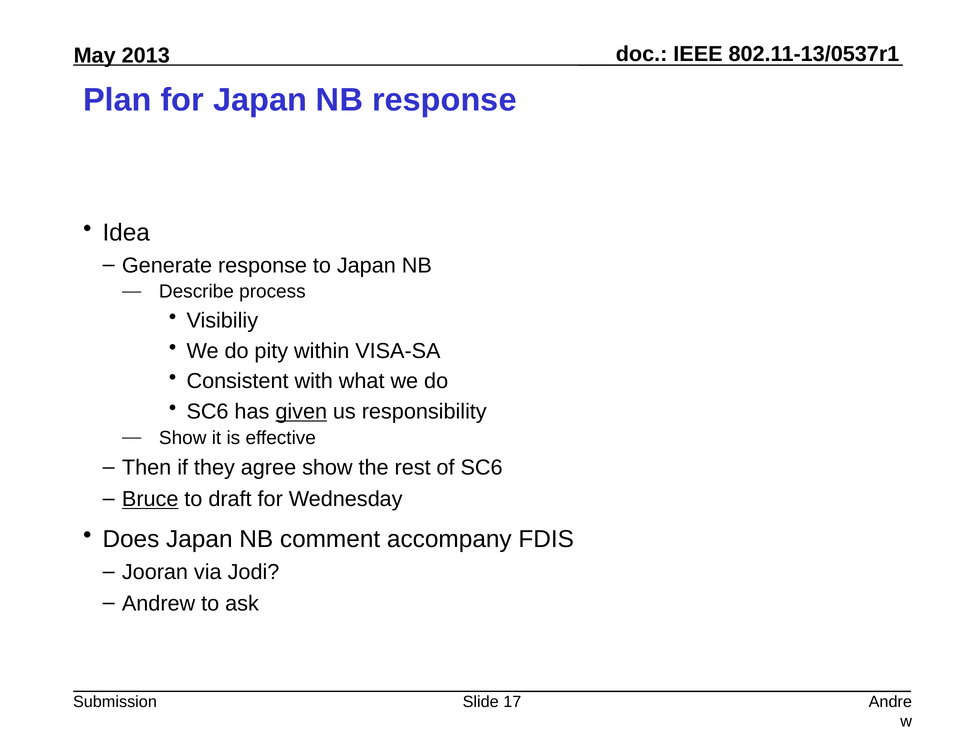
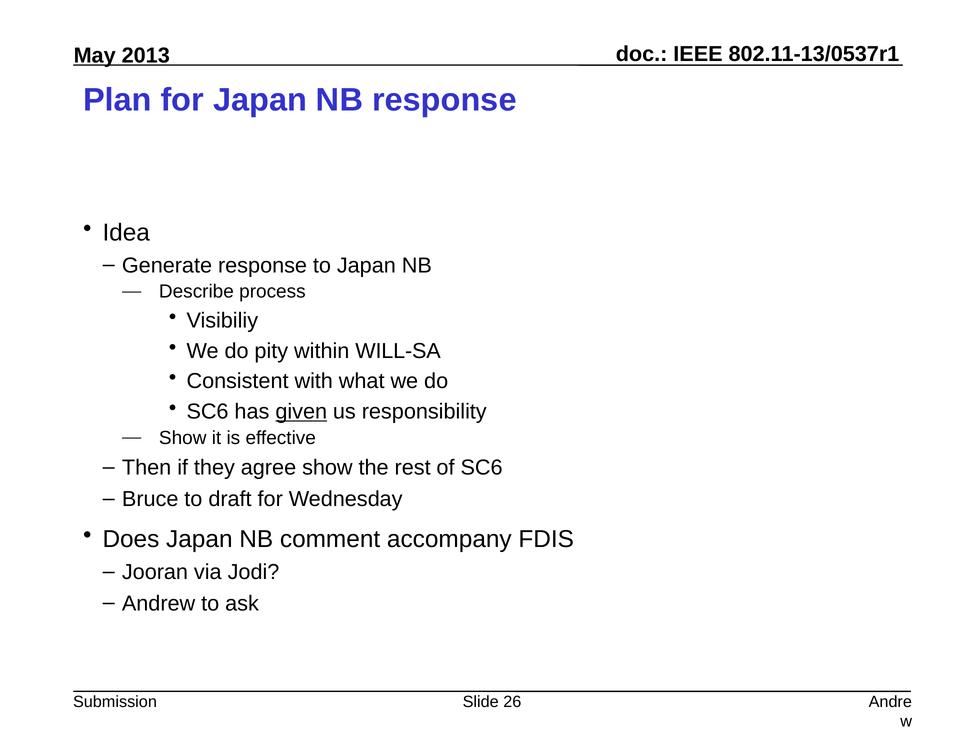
VISA-SA: VISA-SA -> WILL-SA (398, 351)
Bruce underline: present -> none (150, 499)
17: 17 -> 26 (512, 702)
